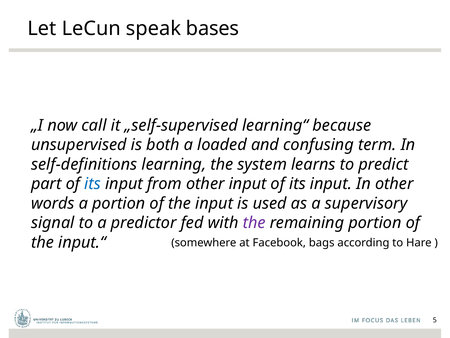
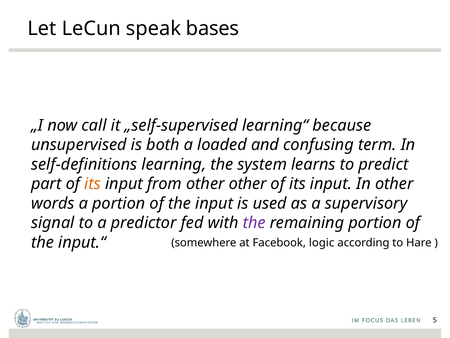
its colour: blue -> orange (93, 184)
other input: input -> other (248, 184)
bags: bags -> logic (322, 242)
